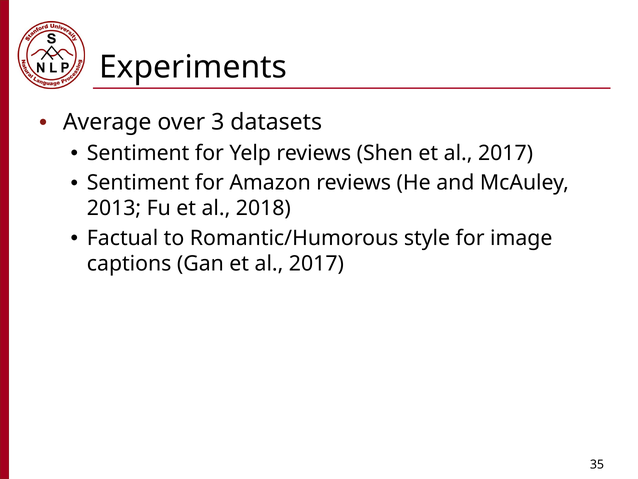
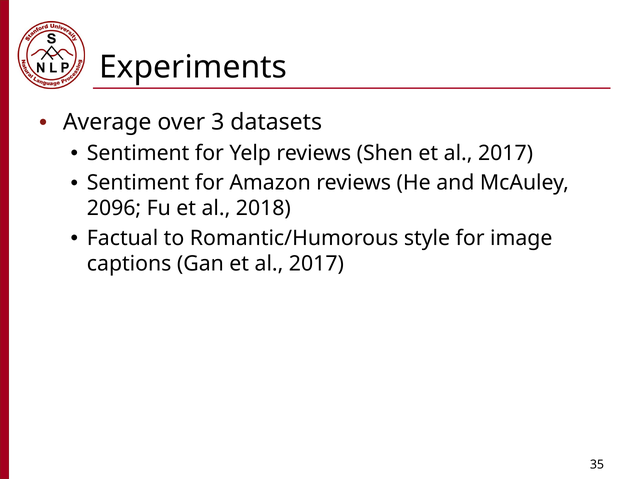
2013: 2013 -> 2096 (114, 208)
